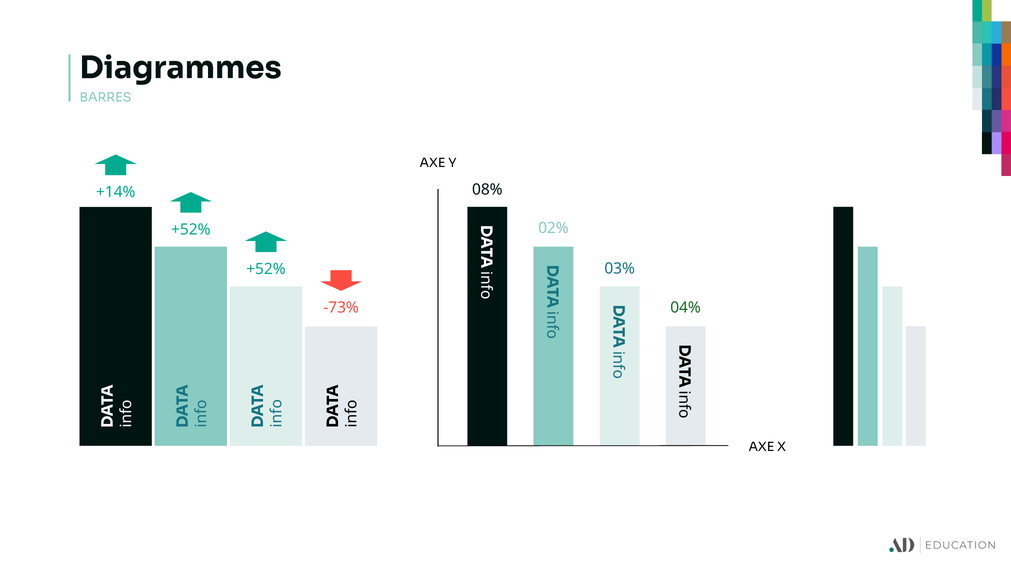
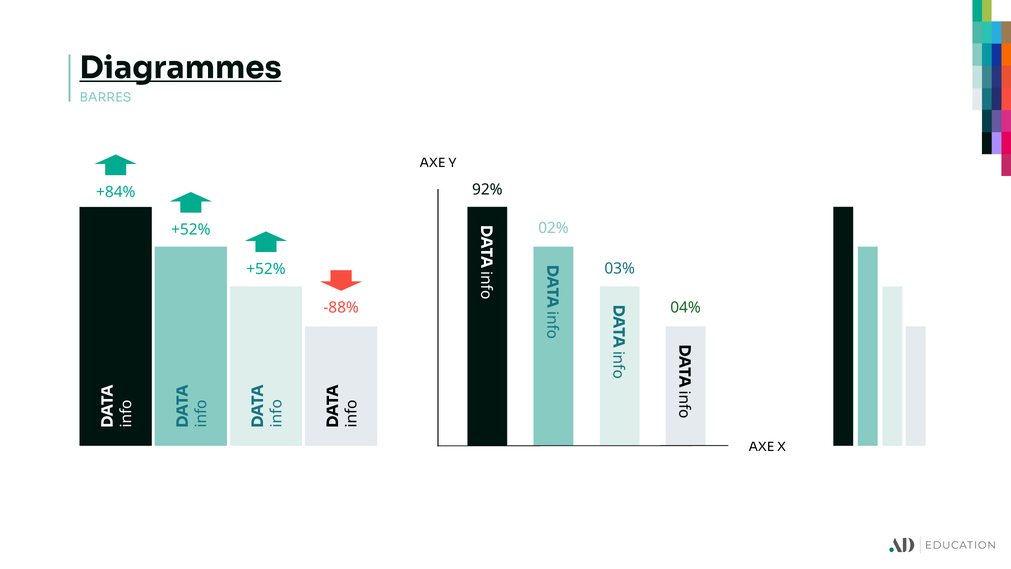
Diagrammes underline: none -> present (181, 68)
08%: 08% -> 92% (487, 189)
+14%: +14% -> +84% (116, 192)
-73%: -73% -> -88% (341, 308)
